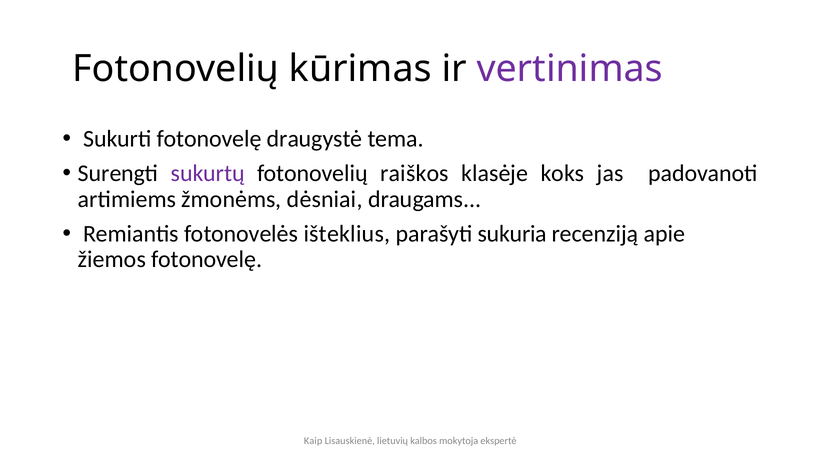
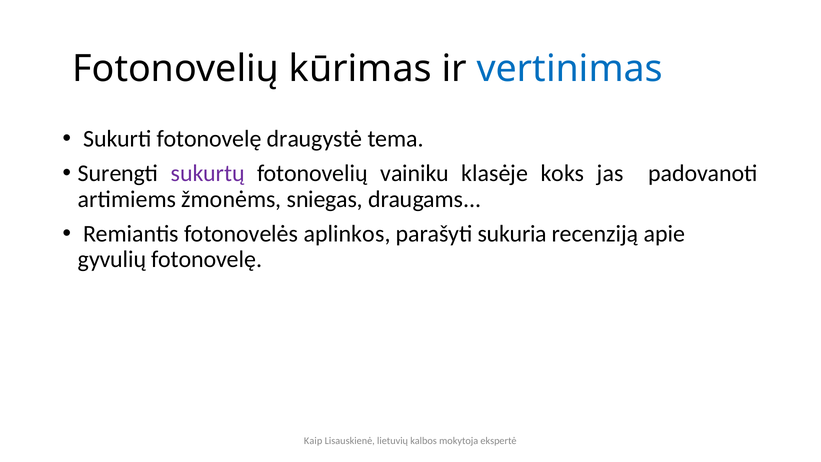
vertinimas colour: purple -> blue (570, 69)
raiškos: raiškos -> vainiku (415, 173)
dėsniai: dėsniai -> sniegas (325, 199)
išteklius: išteklius -> aplinkos (347, 234)
žiemos: žiemos -> gyvulių (112, 259)
